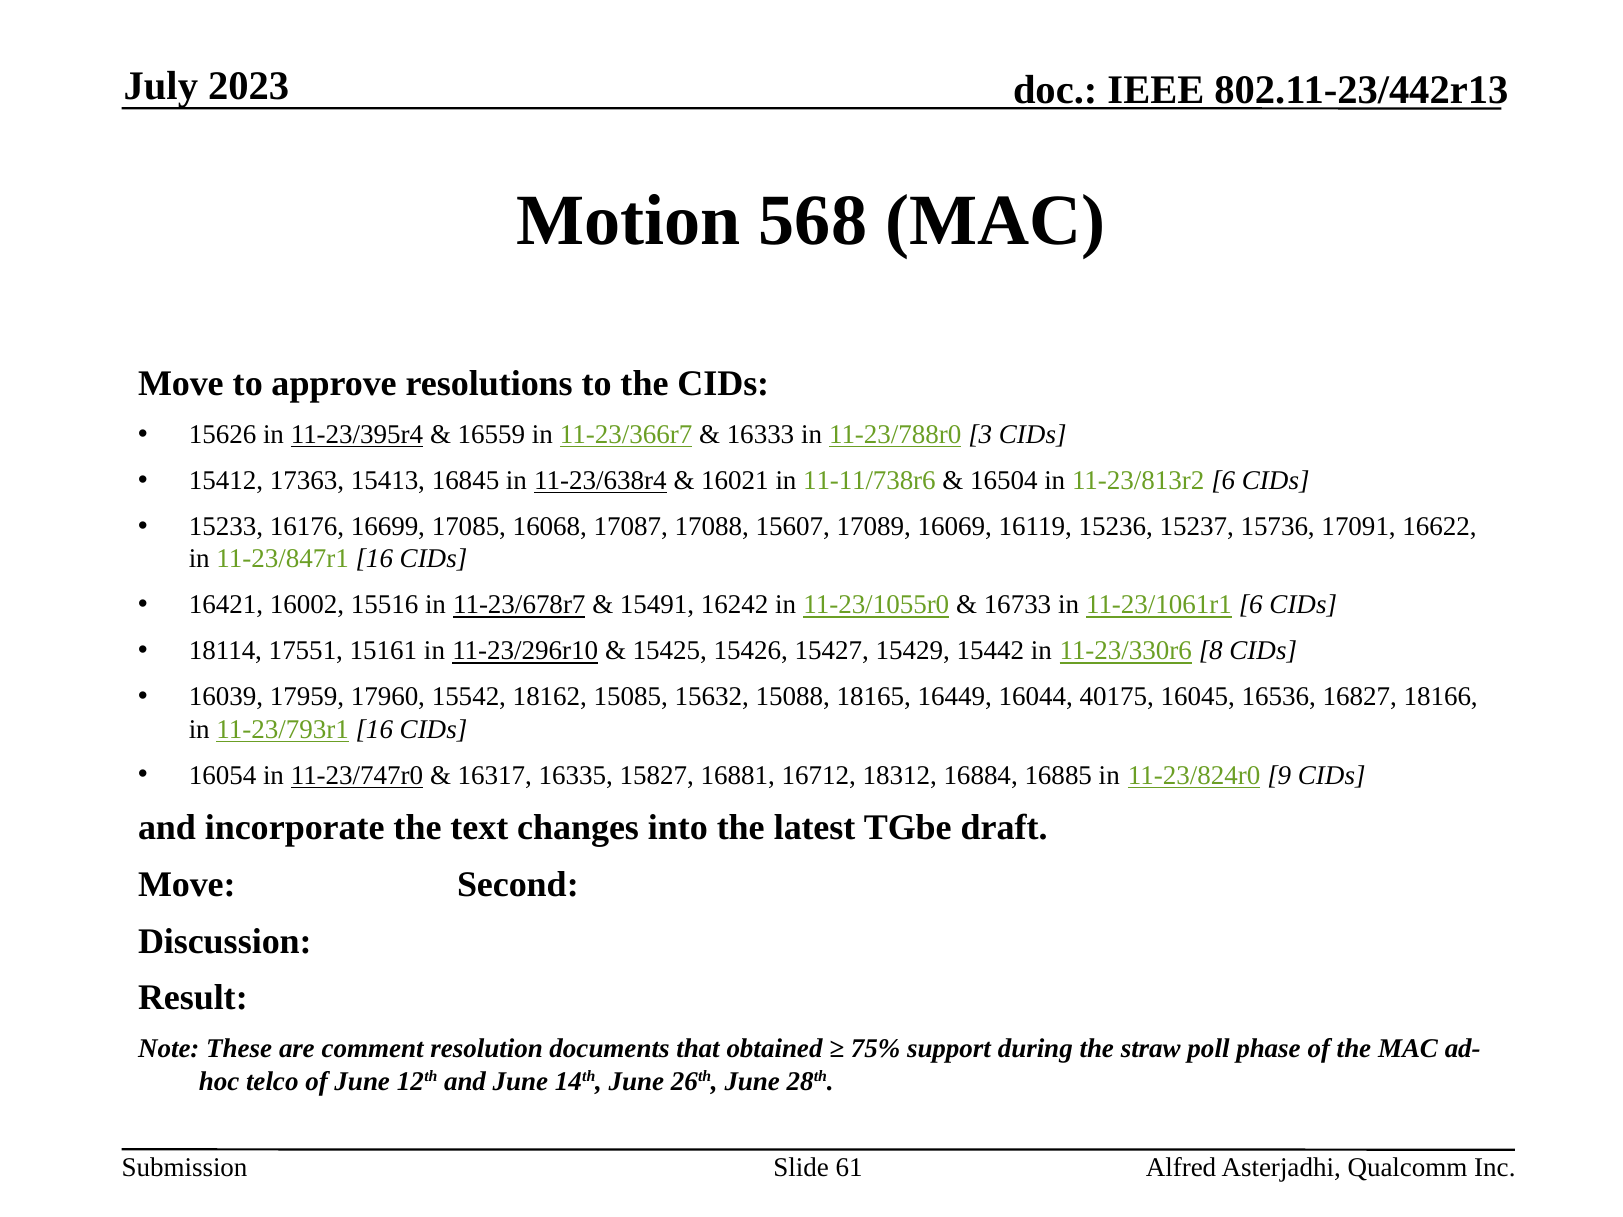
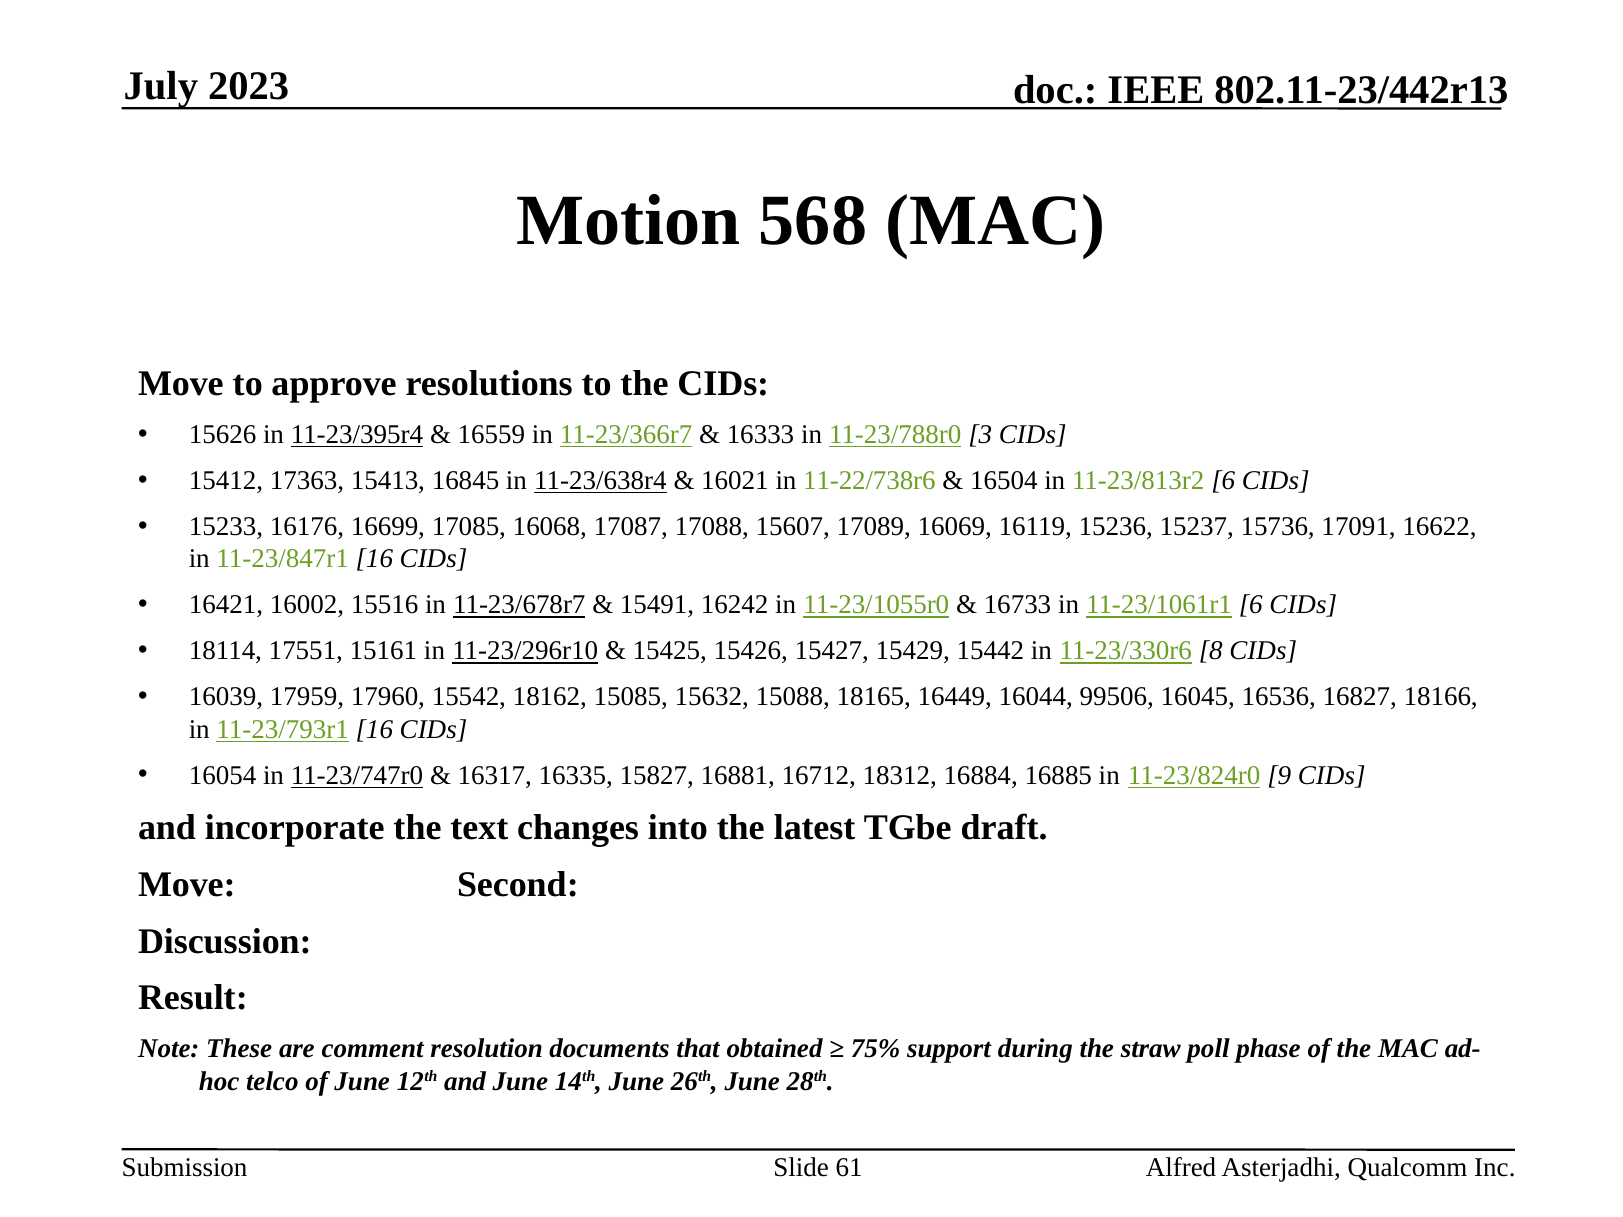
11-11/738r6: 11-11/738r6 -> 11-22/738r6 (869, 481)
40175: 40175 -> 99506 (1117, 697)
